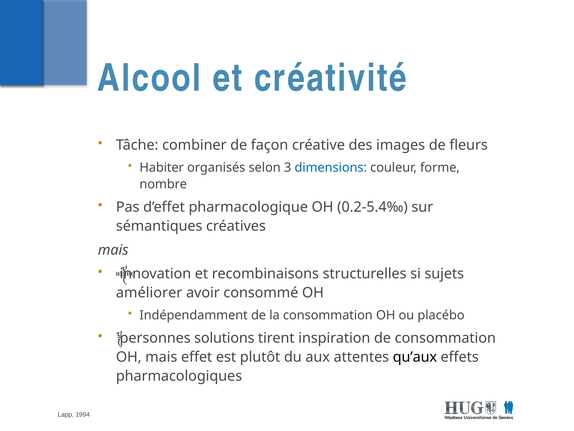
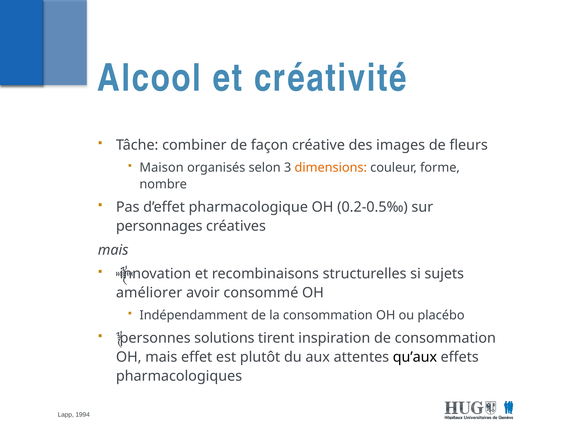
Habiter: Habiter -> Maison (162, 167)
dimensions colour: blue -> orange (331, 167)
0.2-5.4‰: 0.2-5.4‰ -> 0.2-0.5‰ (373, 207)
sémantiques: sémantiques -> personnages (159, 226)
